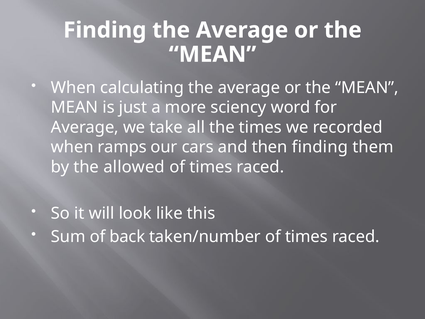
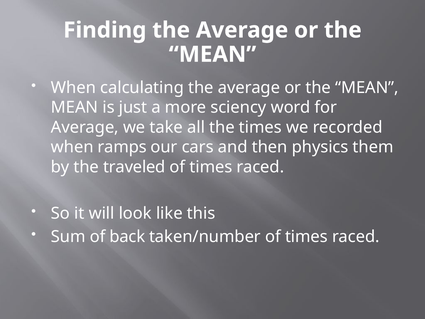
then finding: finding -> physics (320, 147)
allowed: allowed -> traveled (134, 167)
